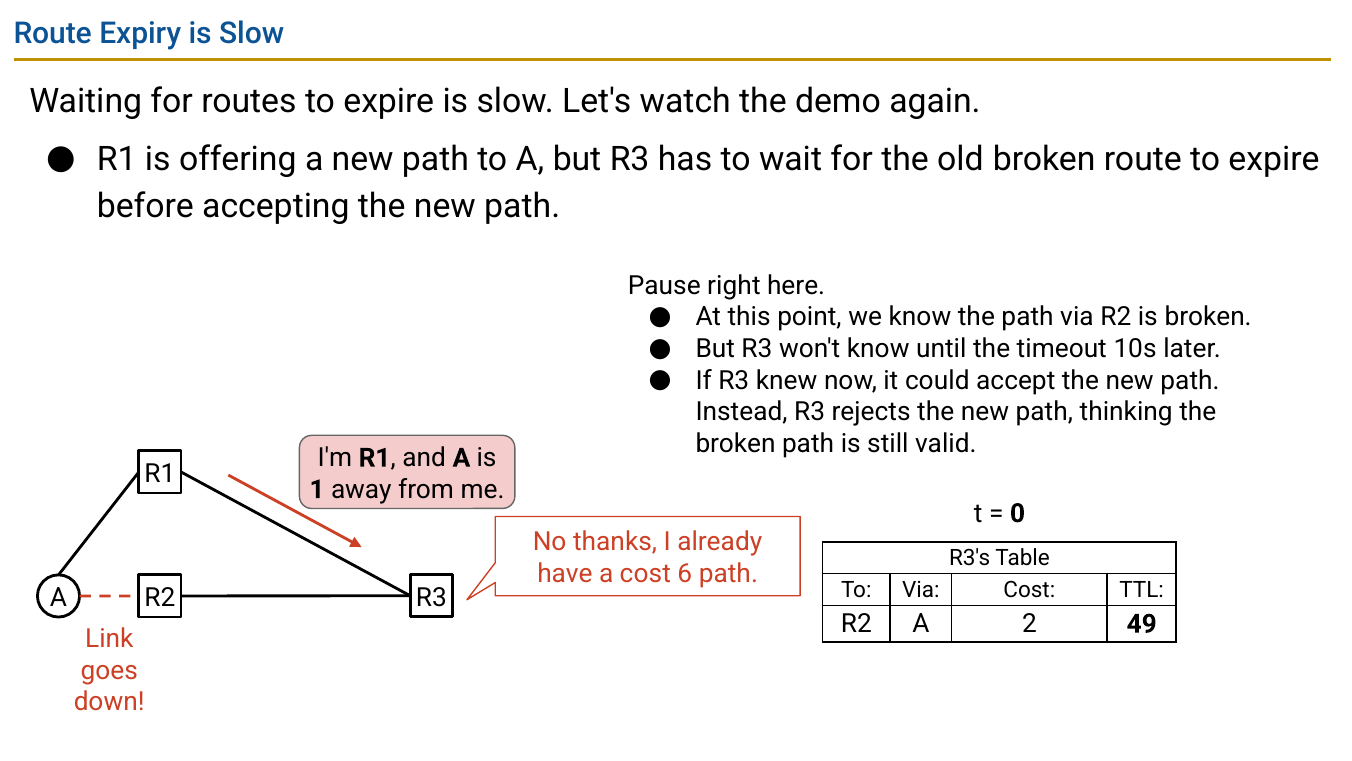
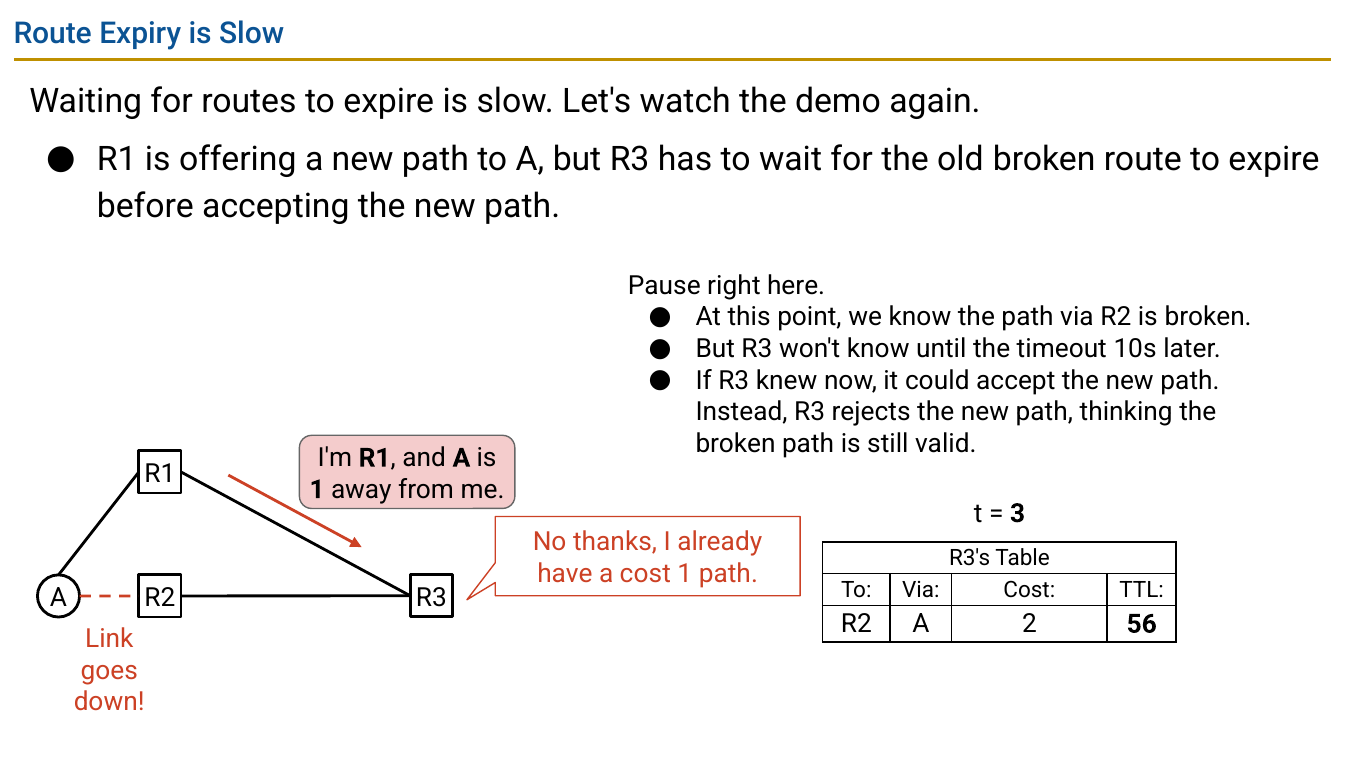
0: 0 -> 3 (1017, 513)
cost 6: 6 -> 1 (685, 573)
49: 49 -> 56 (1142, 624)
